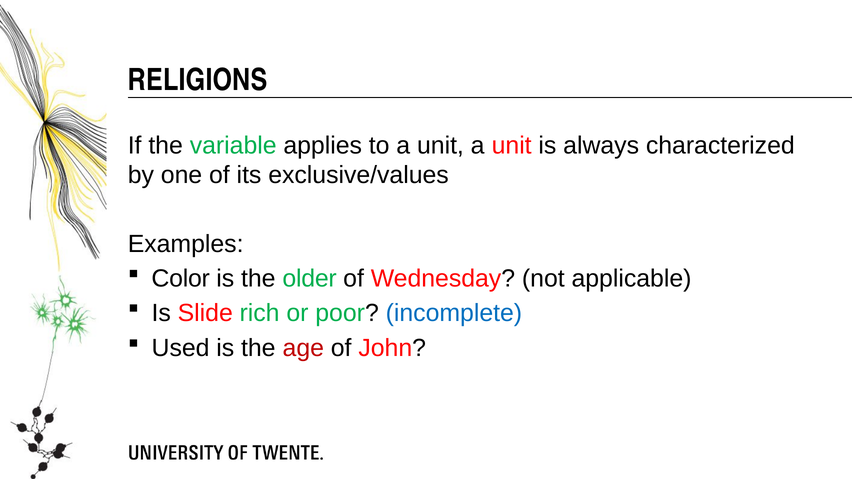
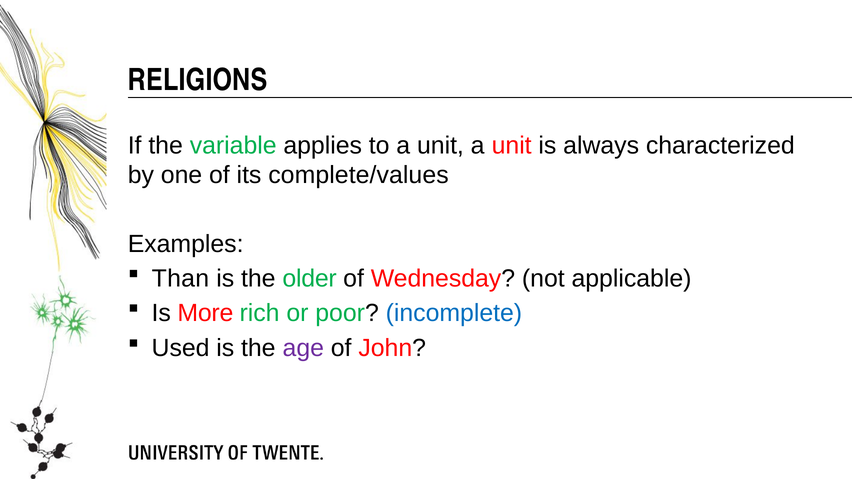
exclusive/values: exclusive/values -> complete/values (358, 175)
Color: Color -> Than (180, 279)
Slide: Slide -> More (205, 313)
age colour: red -> purple (303, 348)
